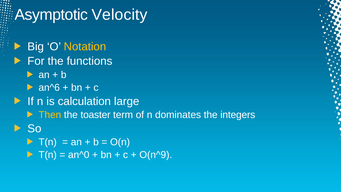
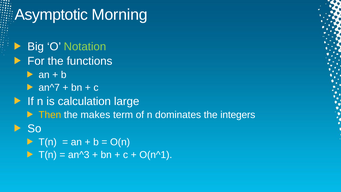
Velocity: Velocity -> Morning (120, 15)
Notation colour: yellow -> light green (85, 47)
an^6: an^6 -> an^7 (49, 88)
toaster: toaster -> makes (95, 115)
an^0: an^0 -> an^3 (79, 155)
O(n^9: O(n^9 -> O(n^1 (156, 155)
